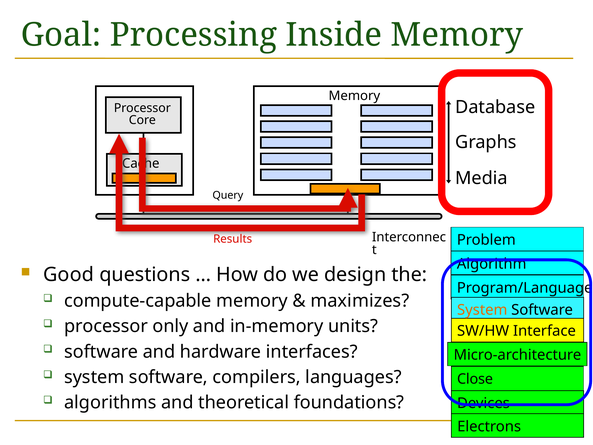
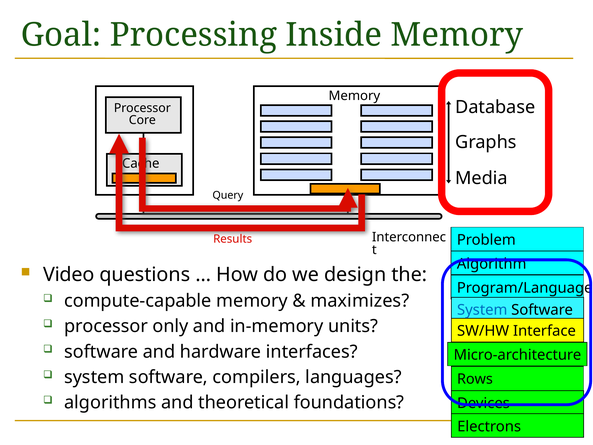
Good: Good -> Video (69, 275)
System colour: orange -> blue (482, 310)
Close: Close -> Rows (475, 379)
